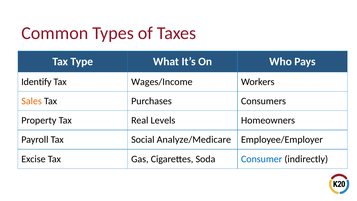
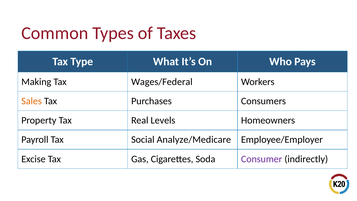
Identify: Identify -> Making (36, 82)
Wages/Income: Wages/Income -> Wages/Federal (162, 82)
Consumer colour: blue -> purple (262, 159)
